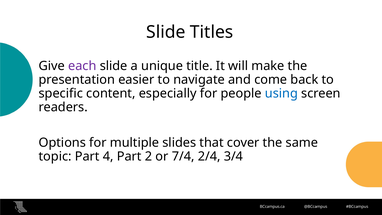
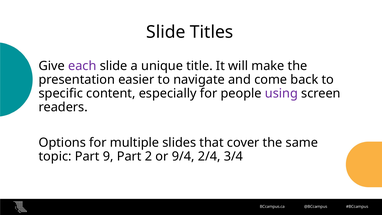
using colour: blue -> purple (281, 93)
4: 4 -> 9 (108, 156)
7/4: 7/4 -> 9/4 (183, 156)
